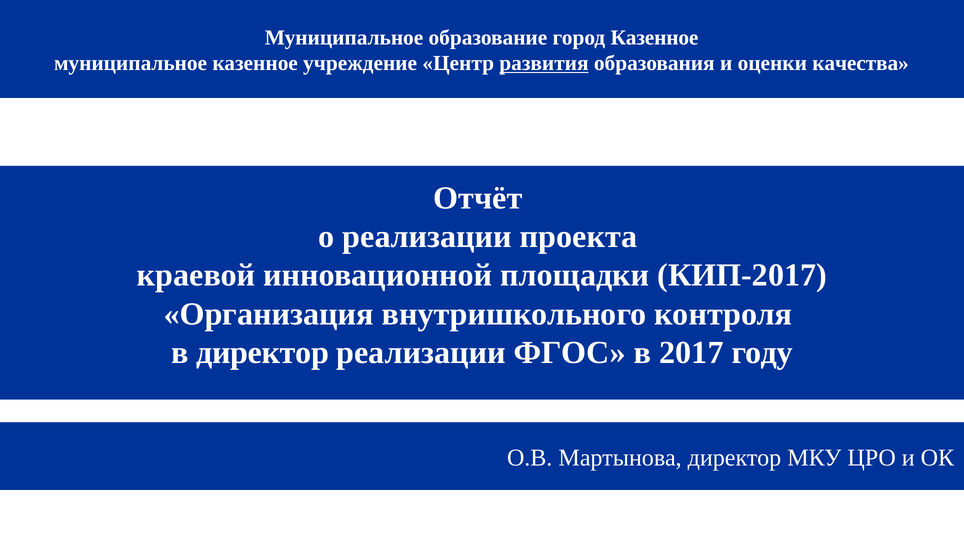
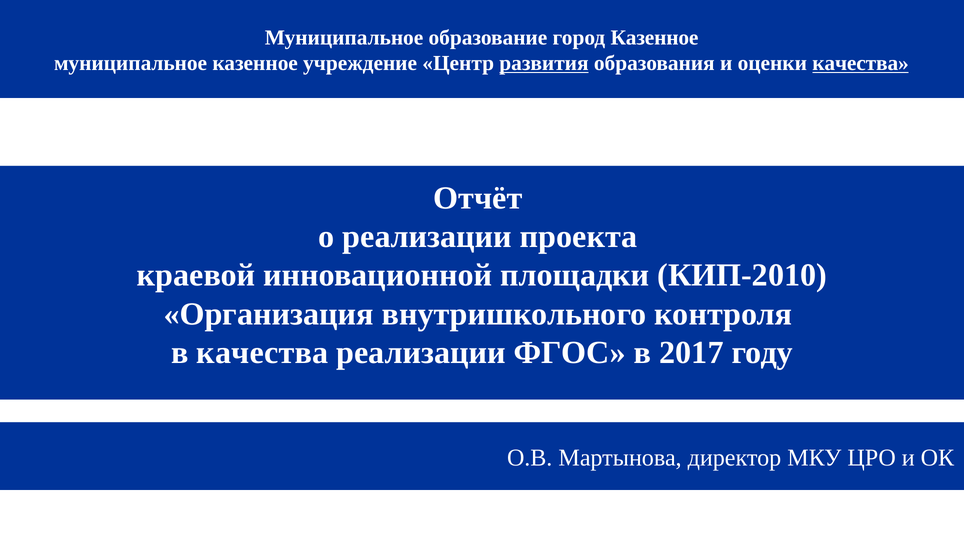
качества underline: none -> present (861, 63)
КИП-2017: КИП-2017 -> КИП-2010 (742, 275)
в директор: директор -> качества (262, 352)
